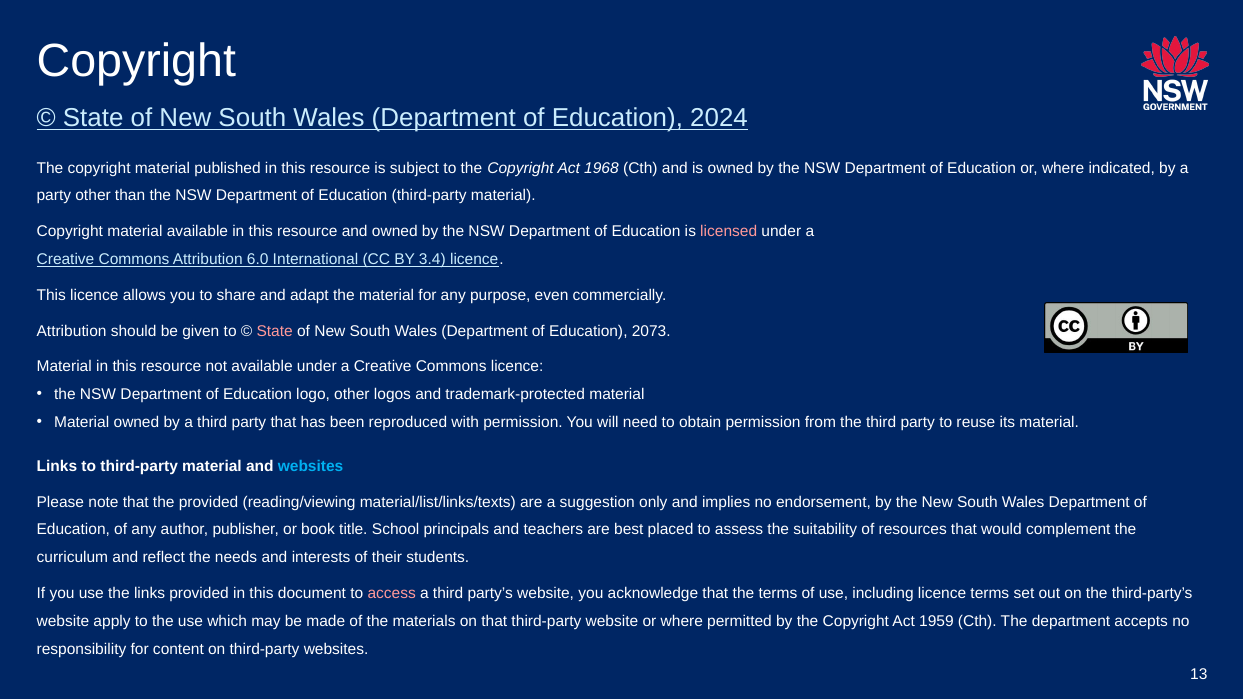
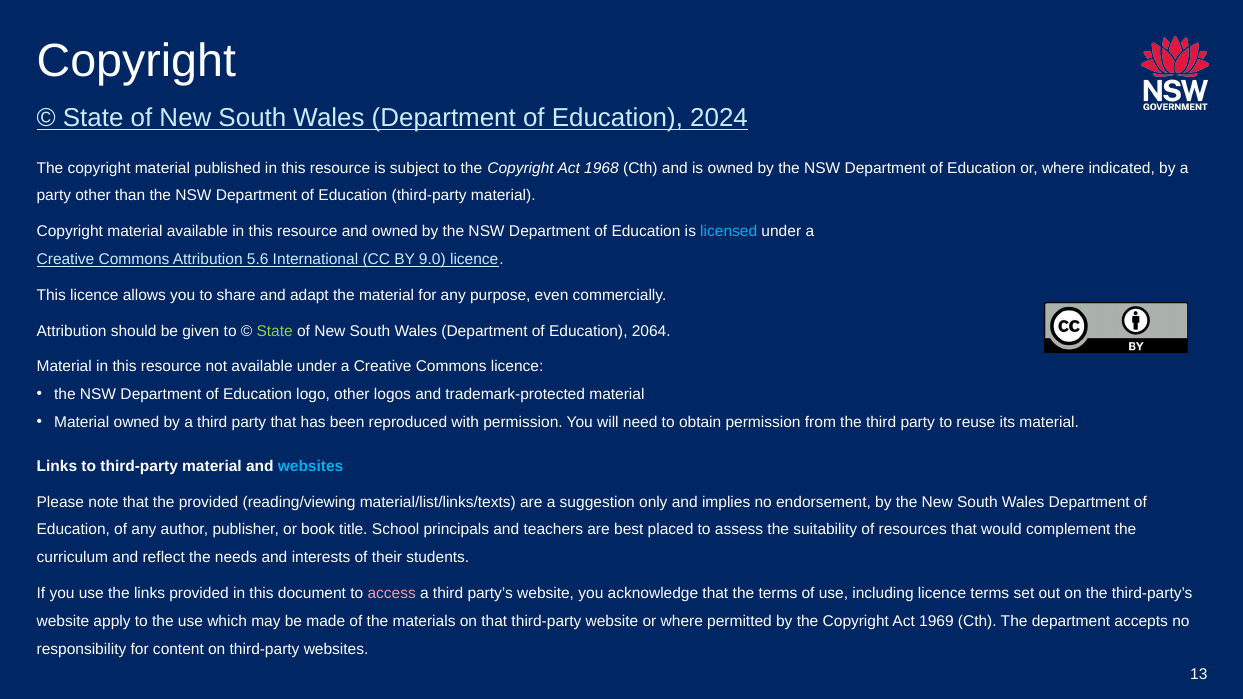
licensed colour: pink -> light blue (729, 232)
6.0: 6.0 -> 5.6 (258, 260)
3.4: 3.4 -> 9.0 (432, 260)
State colour: pink -> light green (275, 331)
2073: 2073 -> 2064 (651, 331)
1959: 1959 -> 1969 (936, 622)
